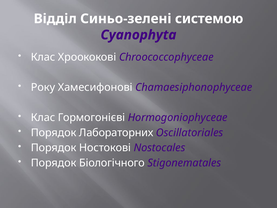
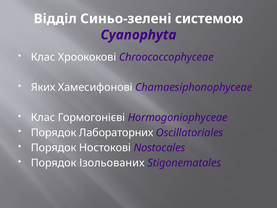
Року: Року -> Яких (43, 87)
Біологічного: Біологічного -> Ізольованих (112, 163)
